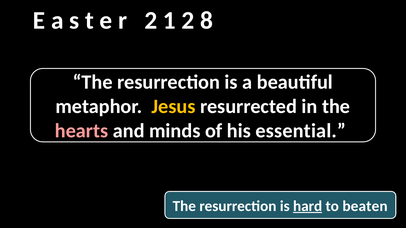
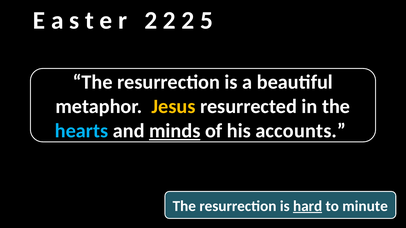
r 2 1: 1 -> 2 (169, 21)
8: 8 -> 5 (207, 21)
hearts colour: pink -> light blue (82, 131)
minds underline: none -> present (175, 131)
essential: essential -> accounts (301, 131)
beaten: beaten -> minute (365, 206)
